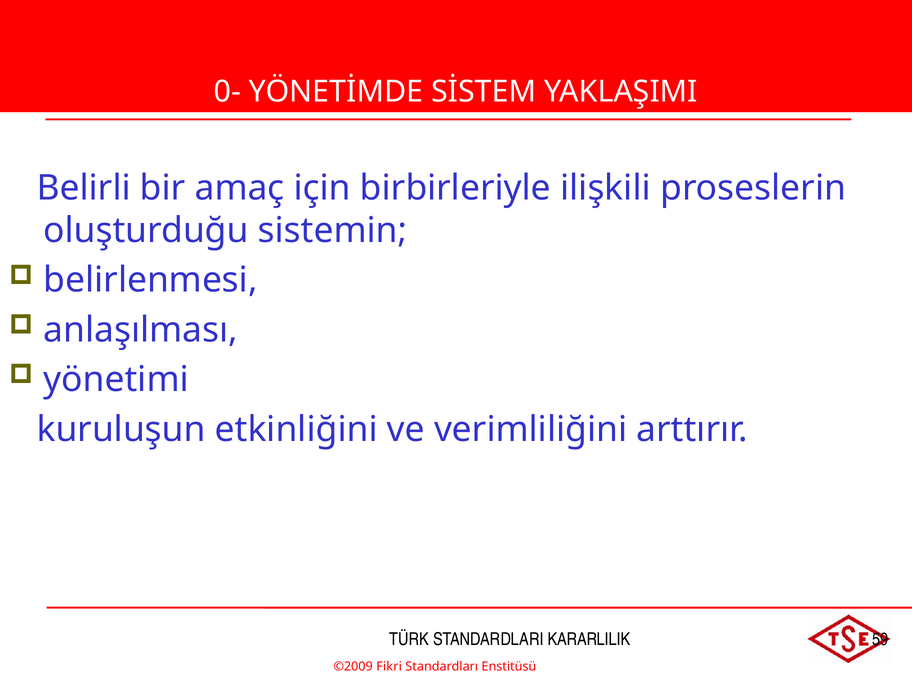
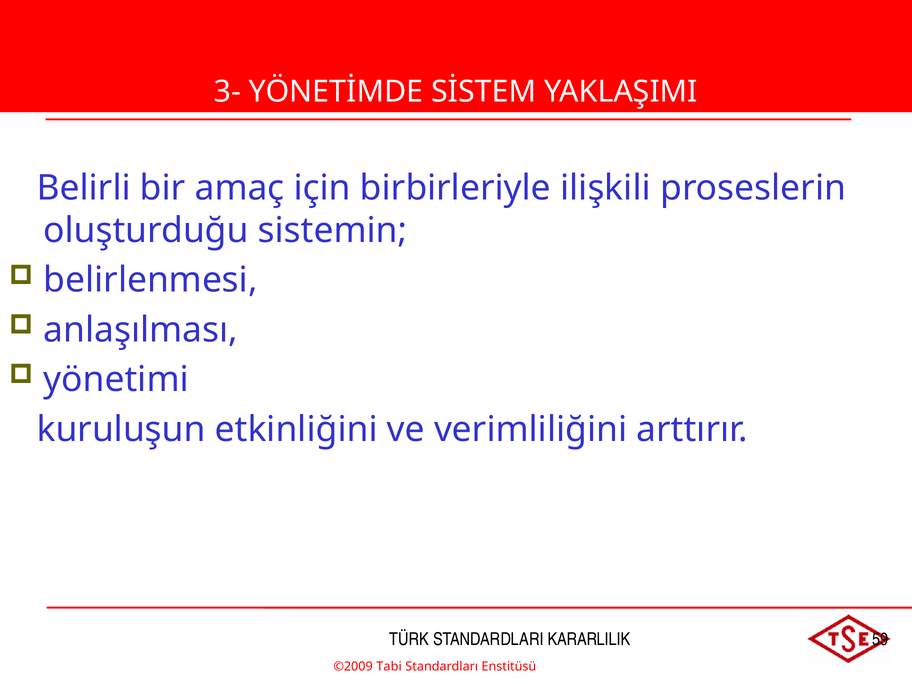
0-: 0- -> 3- (228, 92)
Fikri: Fikri -> Tabi (389, 667)
